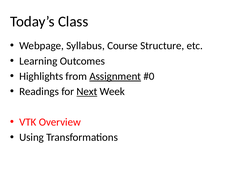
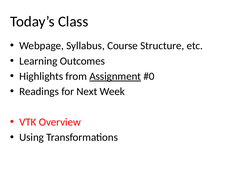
Next underline: present -> none (87, 91)
